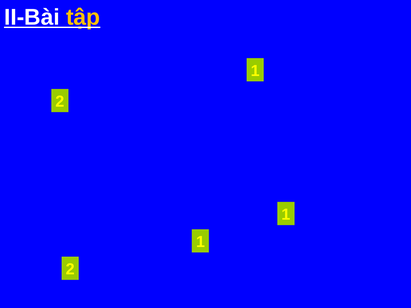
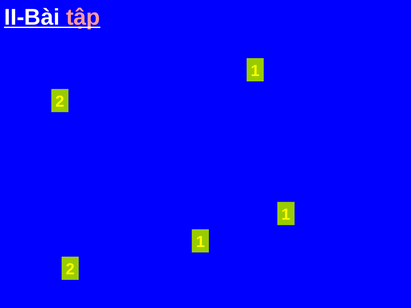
tập colour: yellow -> pink (83, 17)
